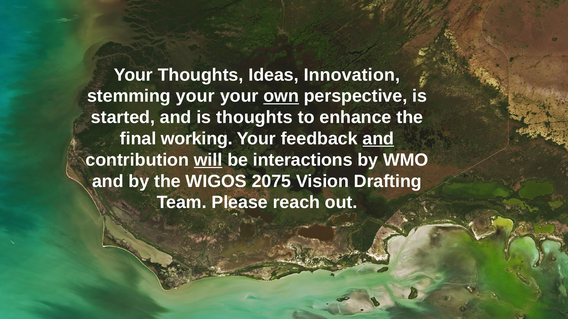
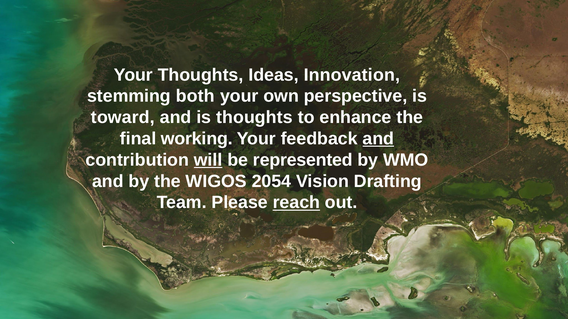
stemming your: your -> both (195, 96)
own underline: present -> none (281, 96)
started: started -> toward (123, 118)
interactions: interactions -> represented (303, 160)
2075: 2075 -> 2054 (271, 181)
reach underline: none -> present (296, 203)
